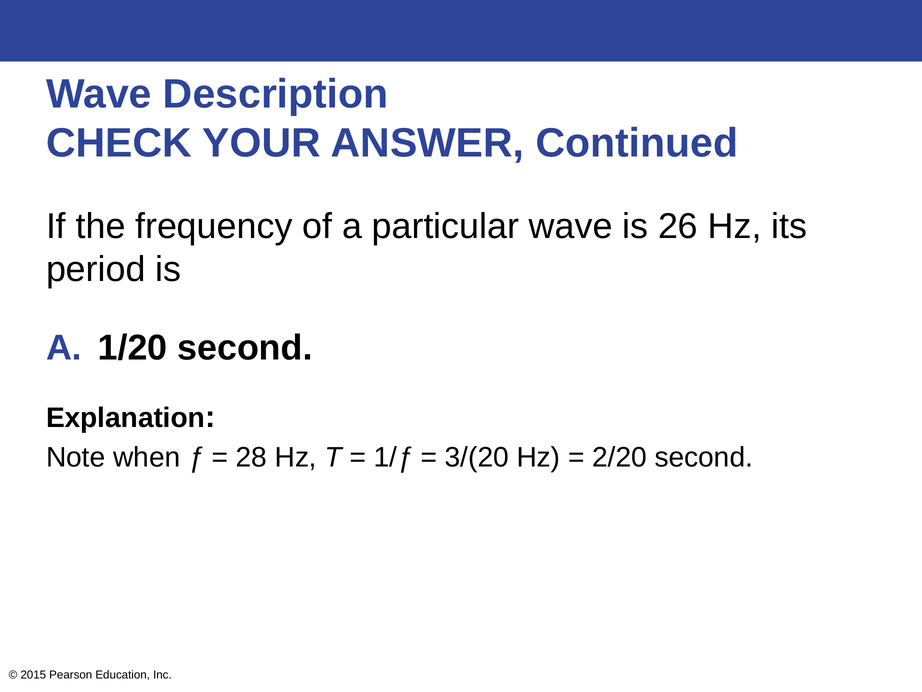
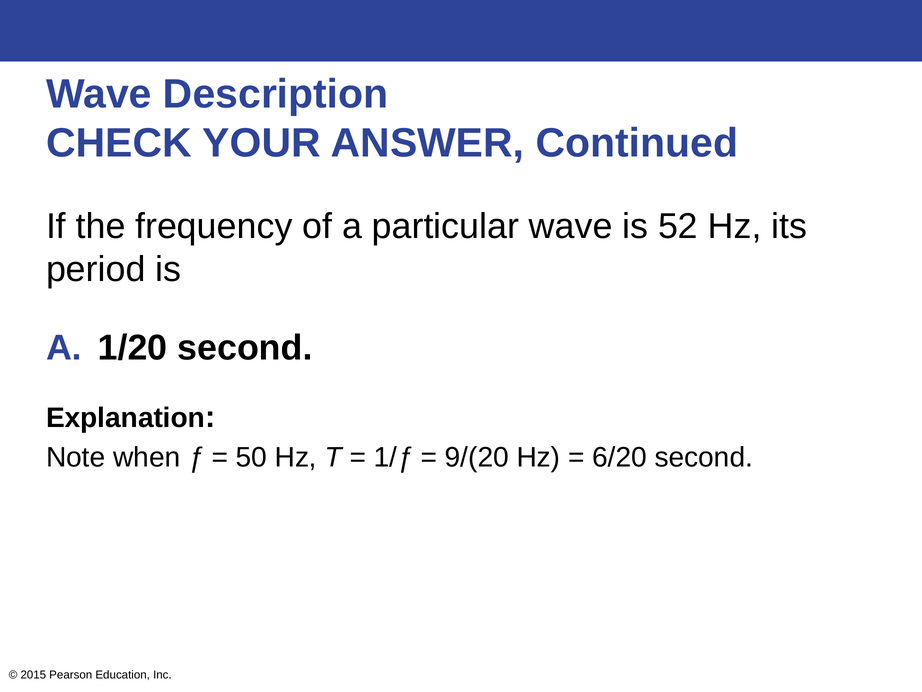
26: 26 -> 52 (678, 226)
28: 28 -> 50 (251, 457)
3/(20: 3/(20 -> 9/(20 (477, 457)
2/20: 2/20 -> 6/20 (620, 457)
